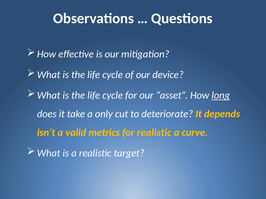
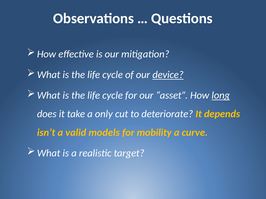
device underline: none -> present (168, 75)
metrics: metrics -> models (104, 133)
for realistic: realistic -> mobility (154, 133)
